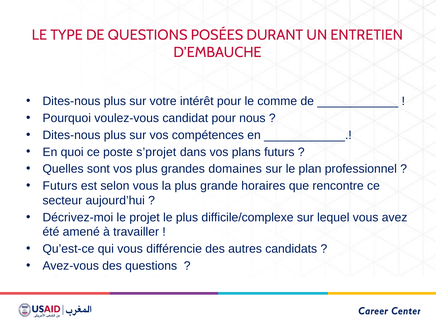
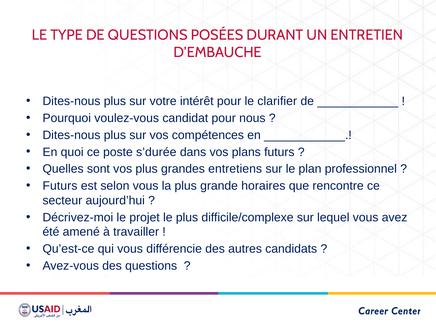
comme: comme -> clarifier (277, 101)
s’projet: s’projet -> s’durée (156, 152)
domaines: domaines -> entretiens (235, 169)
